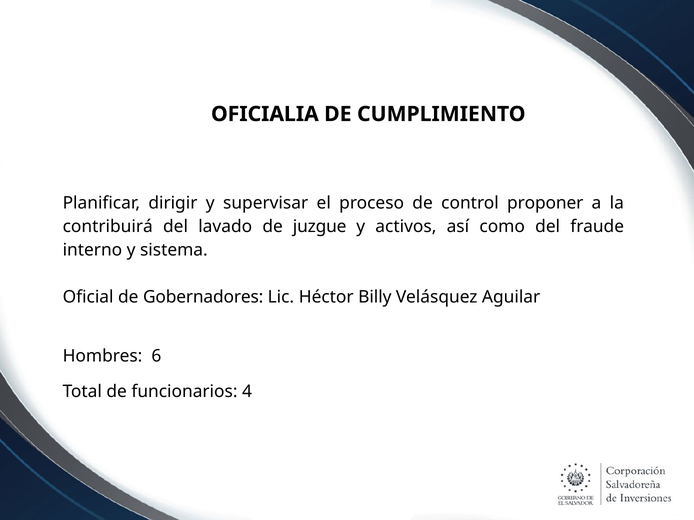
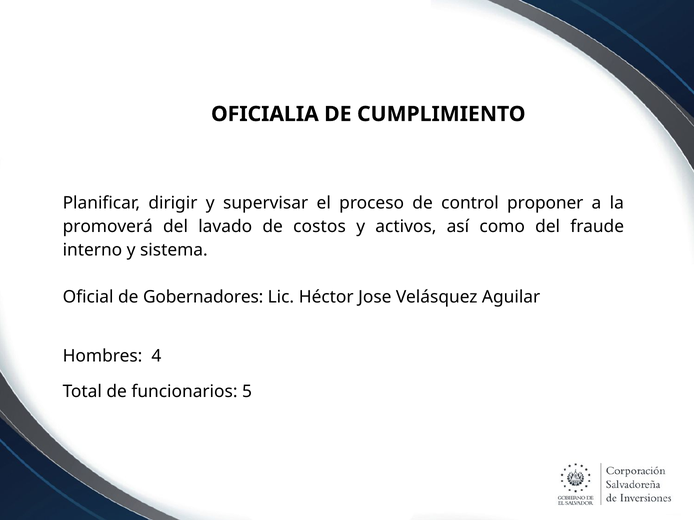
contribuirá: contribuirá -> promoverá (108, 227)
juzgue: juzgue -> costos (320, 227)
Billy: Billy -> Jose (375, 298)
6: 6 -> 4 (156, 357)
4: 4 -> 5 (247, 392)
